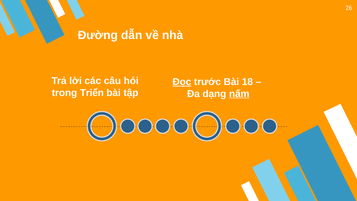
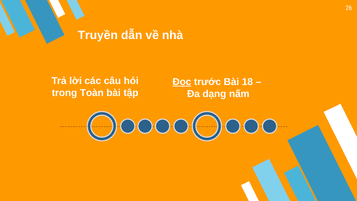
Đường: Đường -> Truyền (98, 35)
Triển: Triển -> Toàn (92, 93)
nấm underline: present -> none (239, 94)
